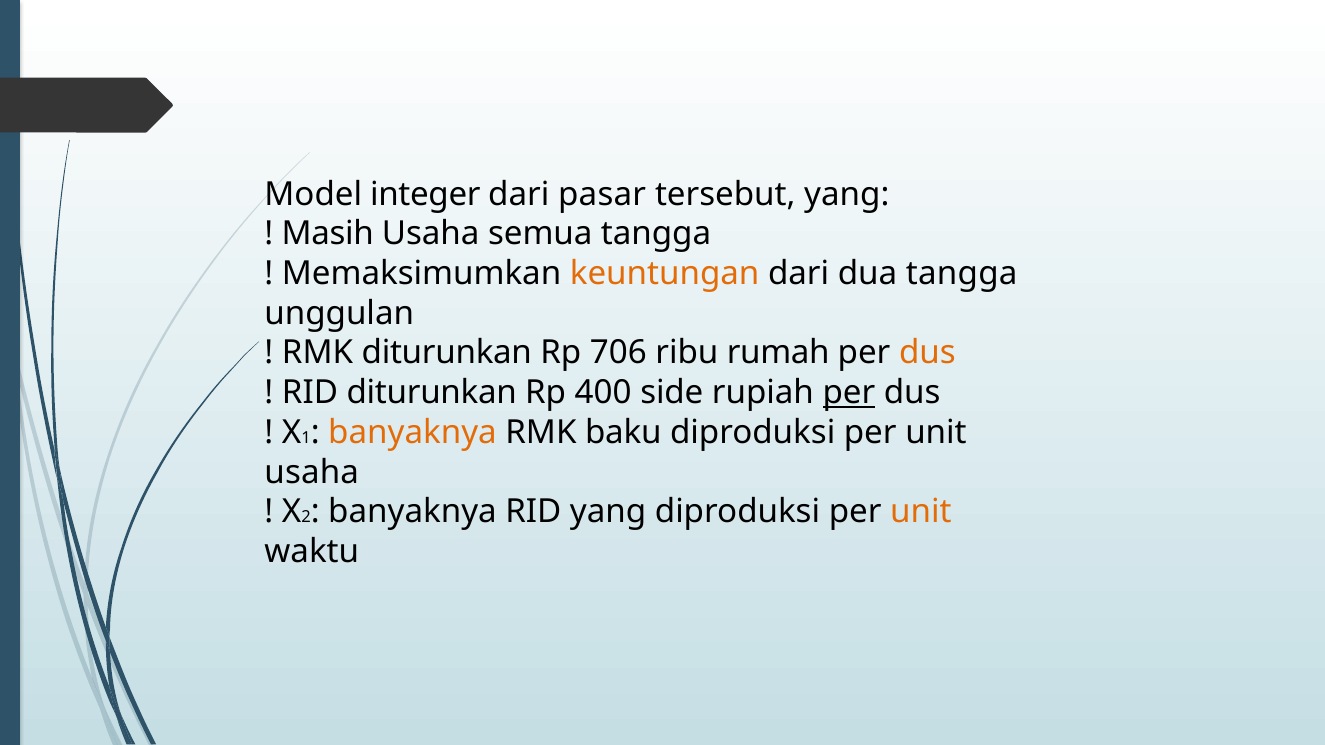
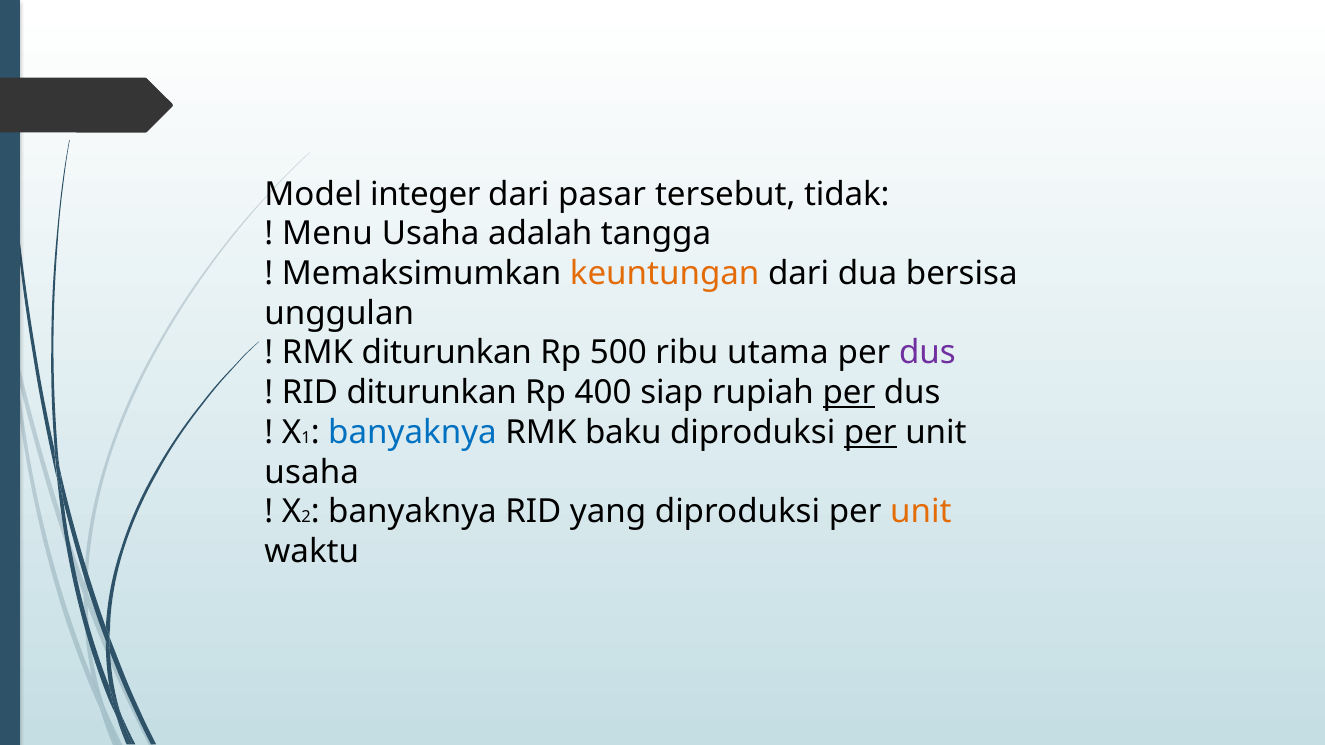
tersebut yang: yang -> tidak (847, 194)
Masih: Masih -> Menu (327, 234)
semua: semua -> adalah (540, 234)
dua tangga: tangga -> bersisa (962, 274)
706: 706 -> 500 (618, 353)
rumah: rumah -> utama (778, 353)
dus colour: orange -> purple (927, 353)
side: side -> siap (672, 393)
banyaknya colour: orange -> blue (413, 433)
per underline: none -> present (870, 433)
